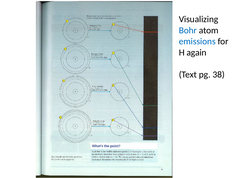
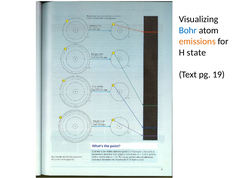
emissions colour: blue -> orange (197, 41)
again: again -> state (196, 53)
38: 38 -> 19 (219, 75)
